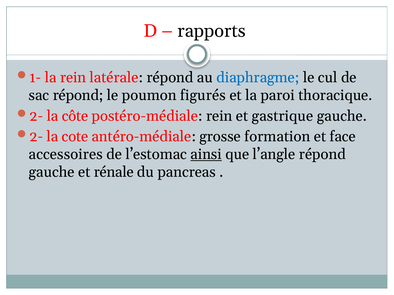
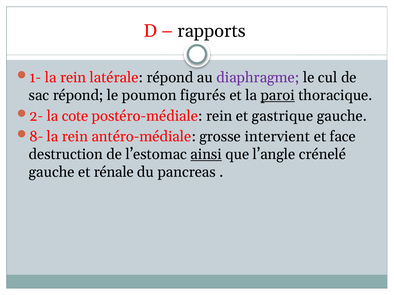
diaphragme colour: blue -> purple (258, 78)
paroi underline: none -> present (278, 95)
côte: côte -> cote (75, 116)
2-: 2- -> 8- (36, 137)
cote: cote -> rein (75, 137)
formation: formation -> intervient (277, 137)
accessoires: accessoires -> destruction (66, 155)
l’angle répond: répond -> crénelé (322, 155)
